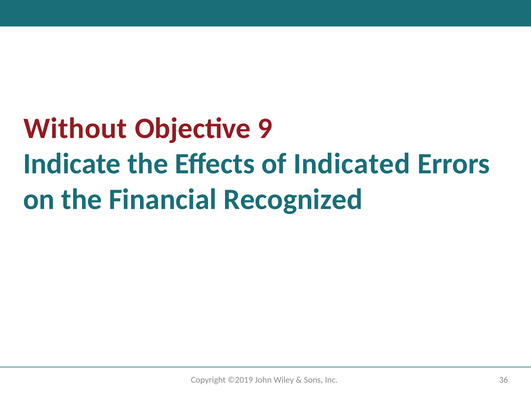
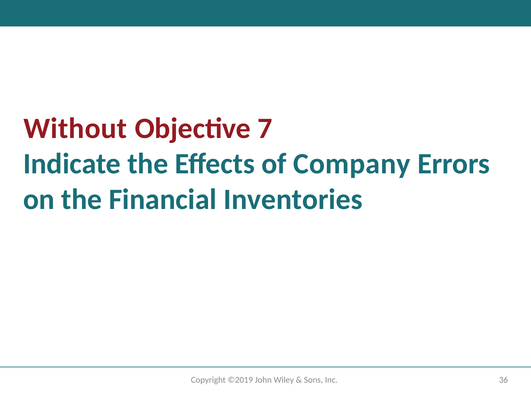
9: 9 -> 7 (265, 129)
Indicated: Indicated -> Company (352, 164)
Recognized: Recognized -> Inventories (293, 199)
